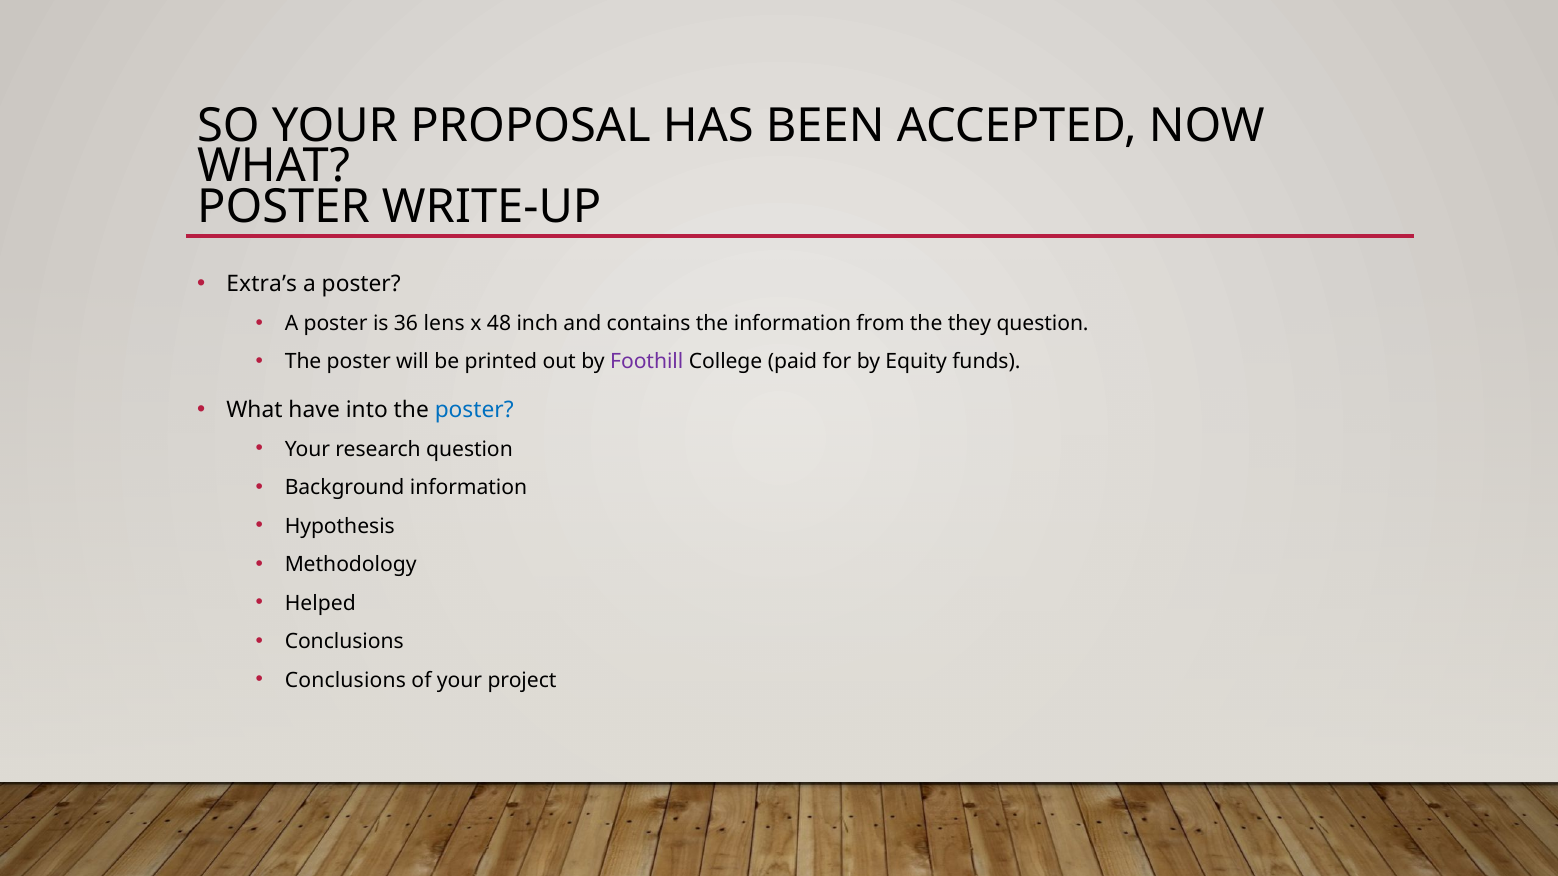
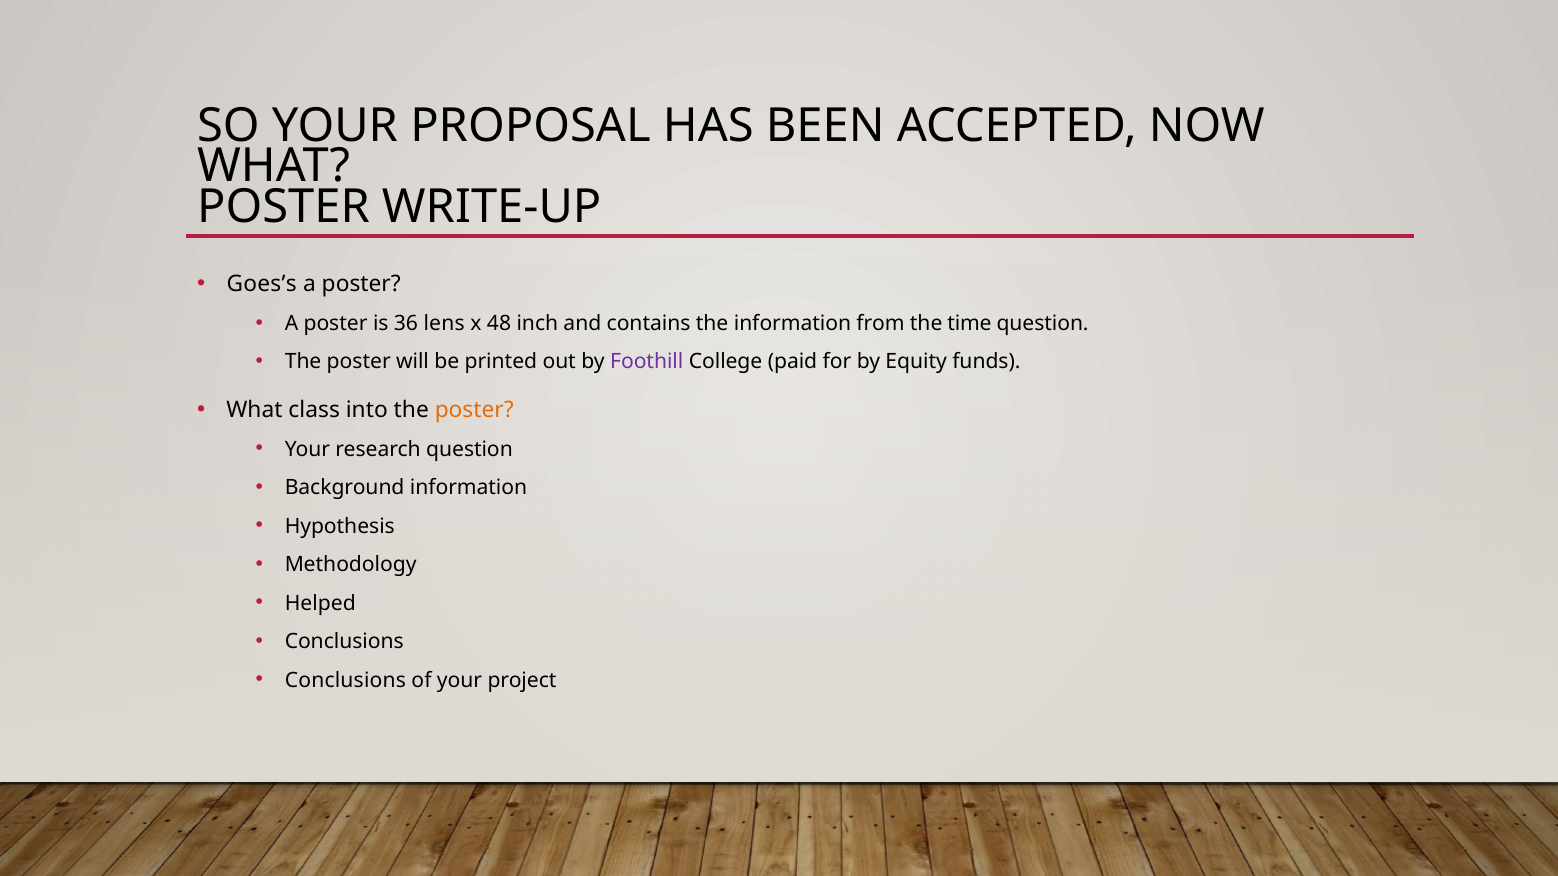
Extra’s: Extra’s -> Goes’s (262, 284)
they: they -> time (970, 323)
have: have -> class (314, 410)
poster colour: blue -> orange (474, 410)
